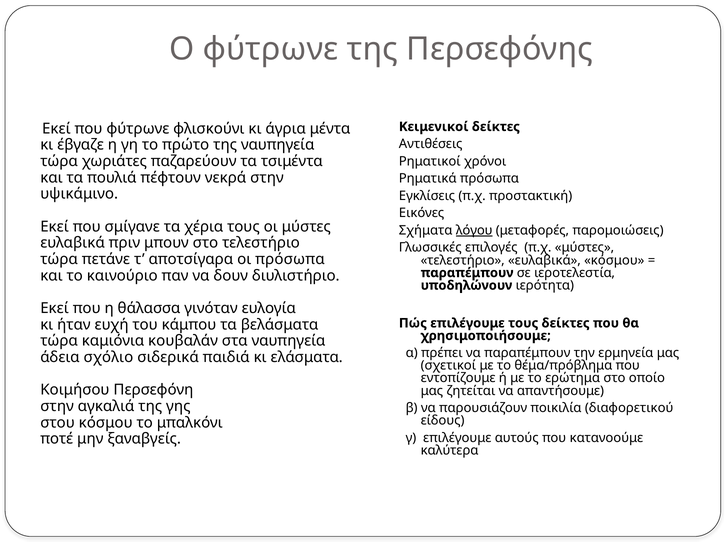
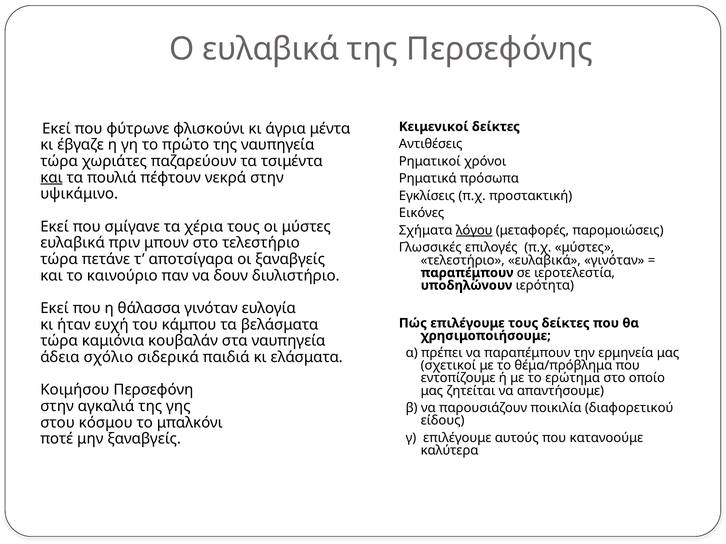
Ο φύτρωνε: φύτρωνε -> ευλαβικά (271, 49)
και underline: none -> present (52, 178)
οι πρόσωπα: πρόσωπα -> ξαναβγείς (290, 259)
ευλαβικά κόσμου: κόσμου -> γινόταν (614, 260)
